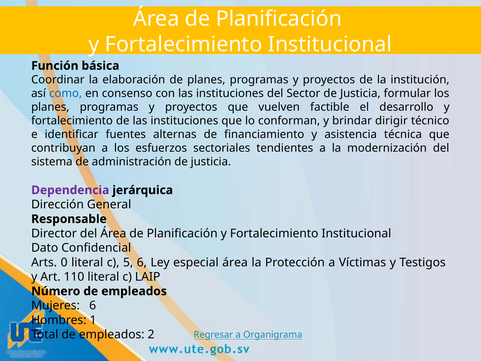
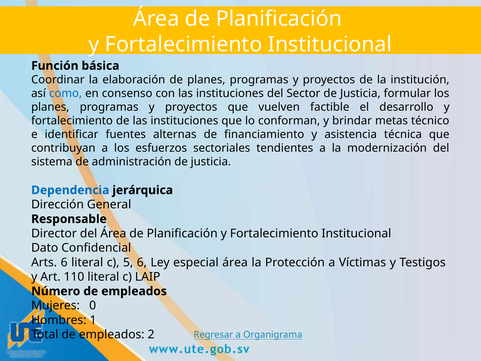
dirigir: dirigir -> metas (392, 121)
Dependencia colour: purple -> blue (70, 190)
Arts 0: 0 -> 6 (64, 262)
Mujeres 6: 6 -> 0 (93, 305)
